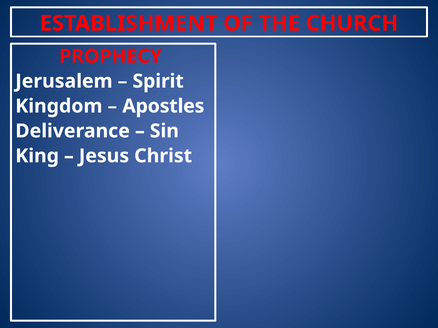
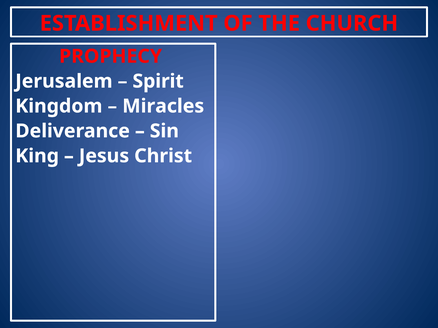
Apostles: Apostles -> Miracles (163, 106)
